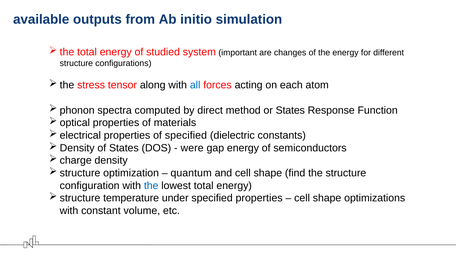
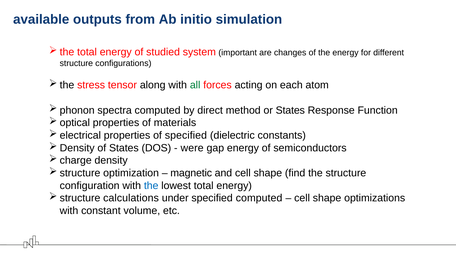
all colour: blue -> green (195, 85)
quantum: quantum -> magnetic (191, 173)
temperature: temperature -> calculations (131, 198)
specified properties: properties -> computed (259, 198)
